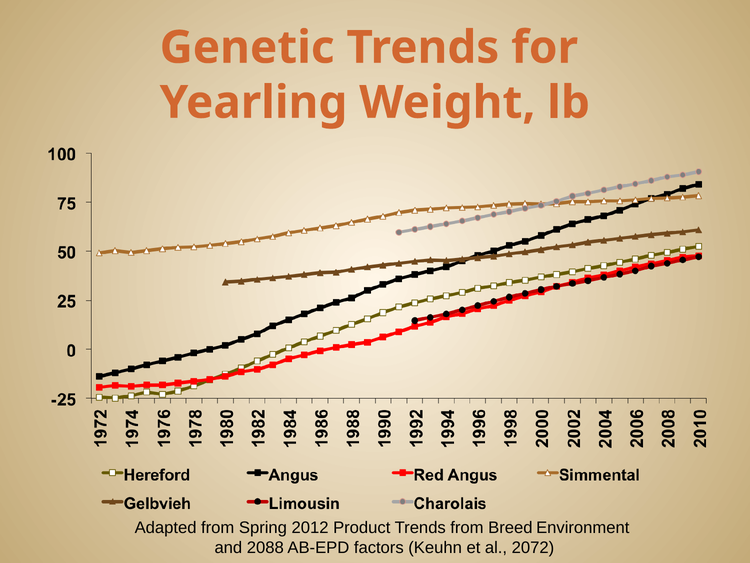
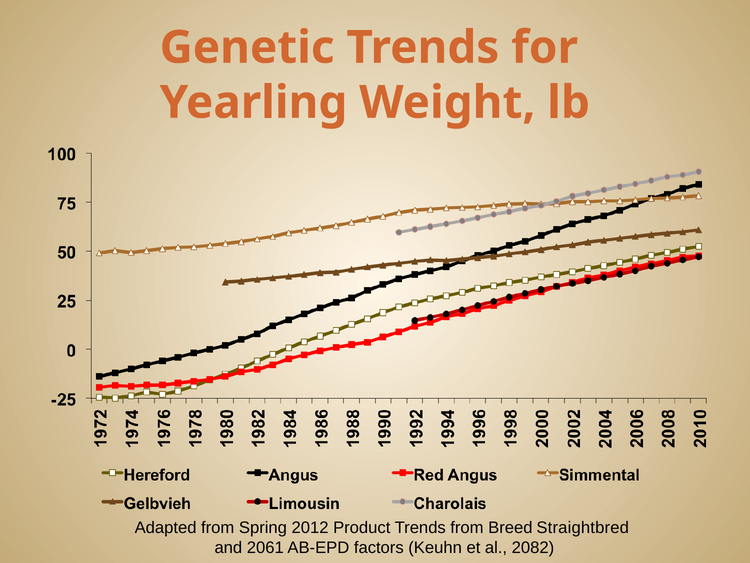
Environment: Environment -> Straightbred (583, 527)
2088: 2088 -> 2061 (265, 547)
2072: 2072 -> 2082 (533, 547)
